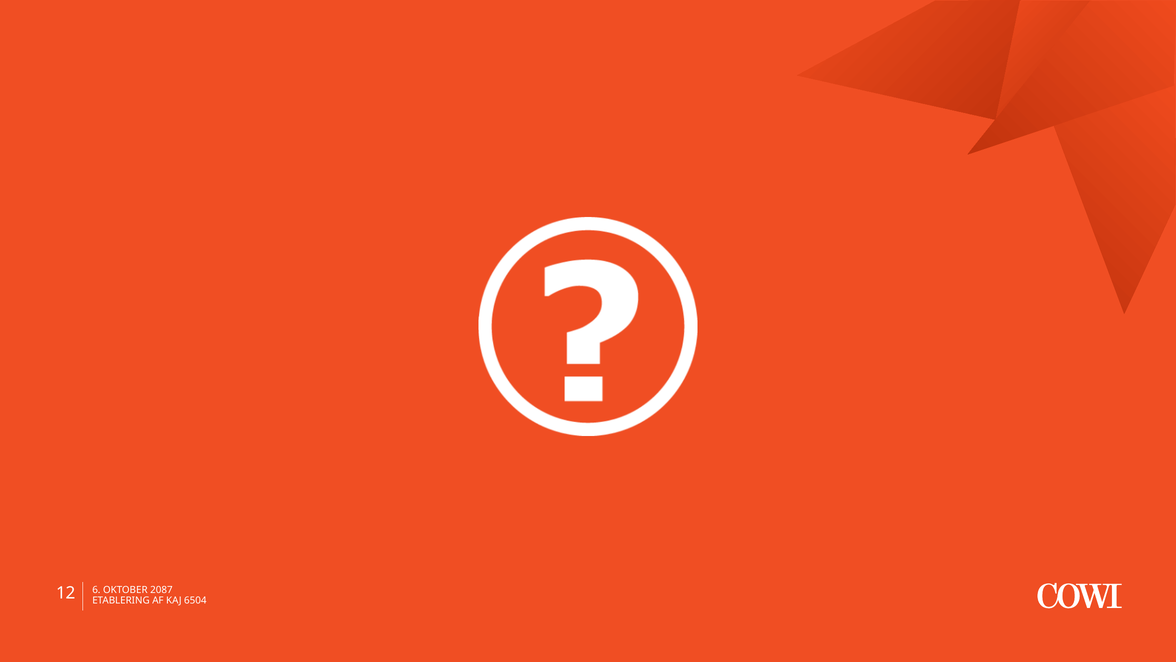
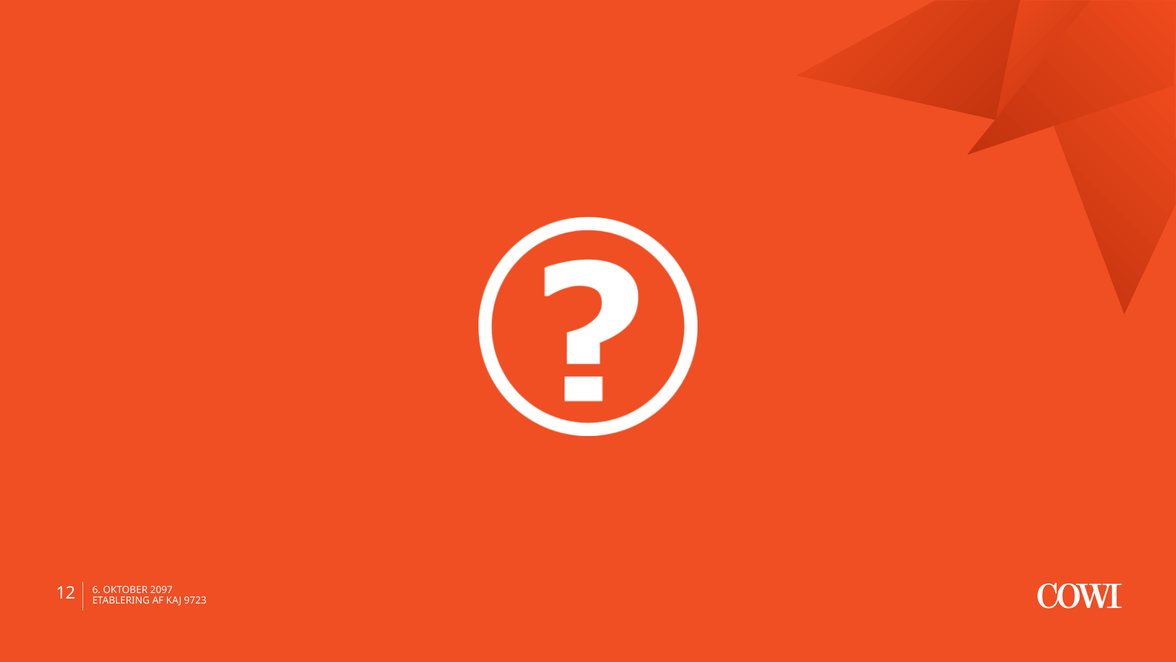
2087: 2087 -> 2097 (161, 590)
6504: 6504 -> 9723 (195, 600)
